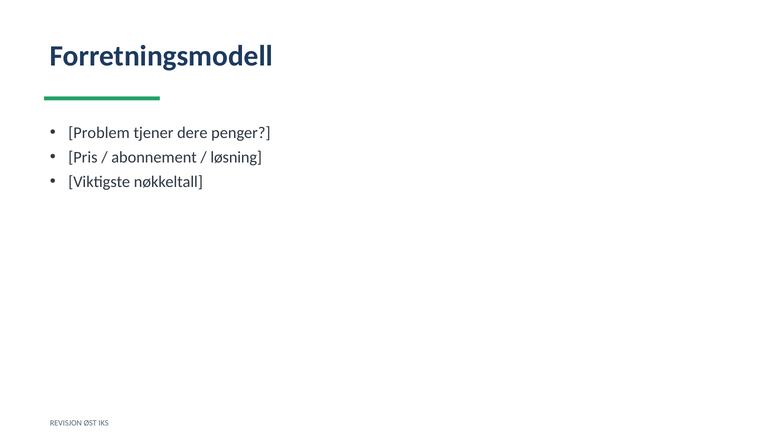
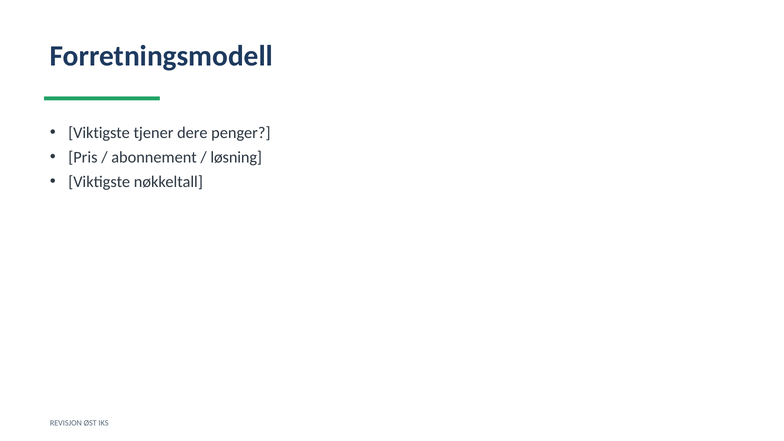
Problem: Problem -> Viktigste (99, 133)
